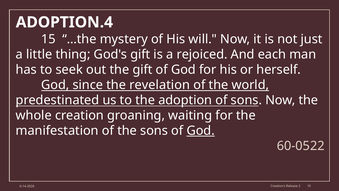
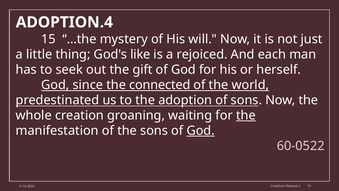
God's gift: gift -> like (140, 54)
revelation: revelation -> connected (160, 85)
the underline: none -> present (246, 115)
